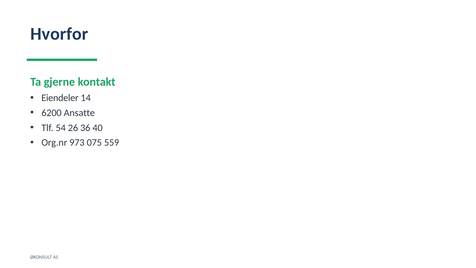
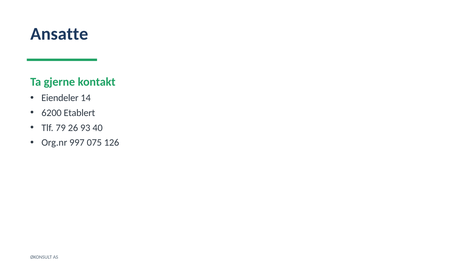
Hvorfor: Hvorfor -> Ansatte (59, 34)
Ansatte: Ansatte -> Etablert (79, 113)
54: 54 -> 79 (61, 128)
36: 36 -> 93 (85, 128)
973: 973 -> 997 (77, 143)
559: 559 -> 126 (112, 143)
